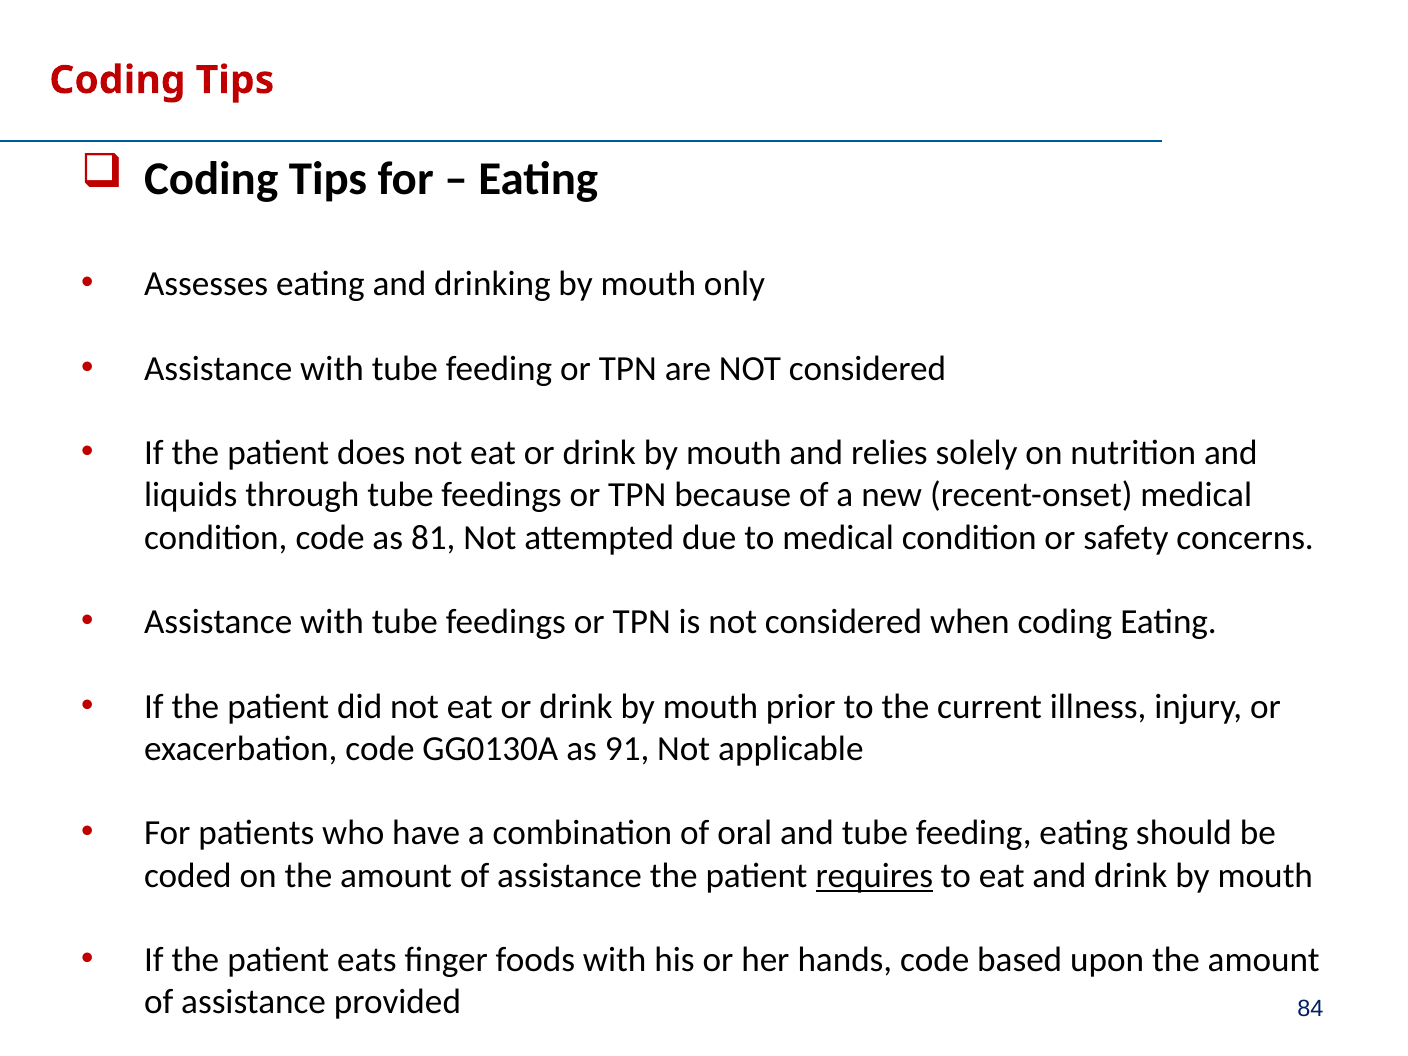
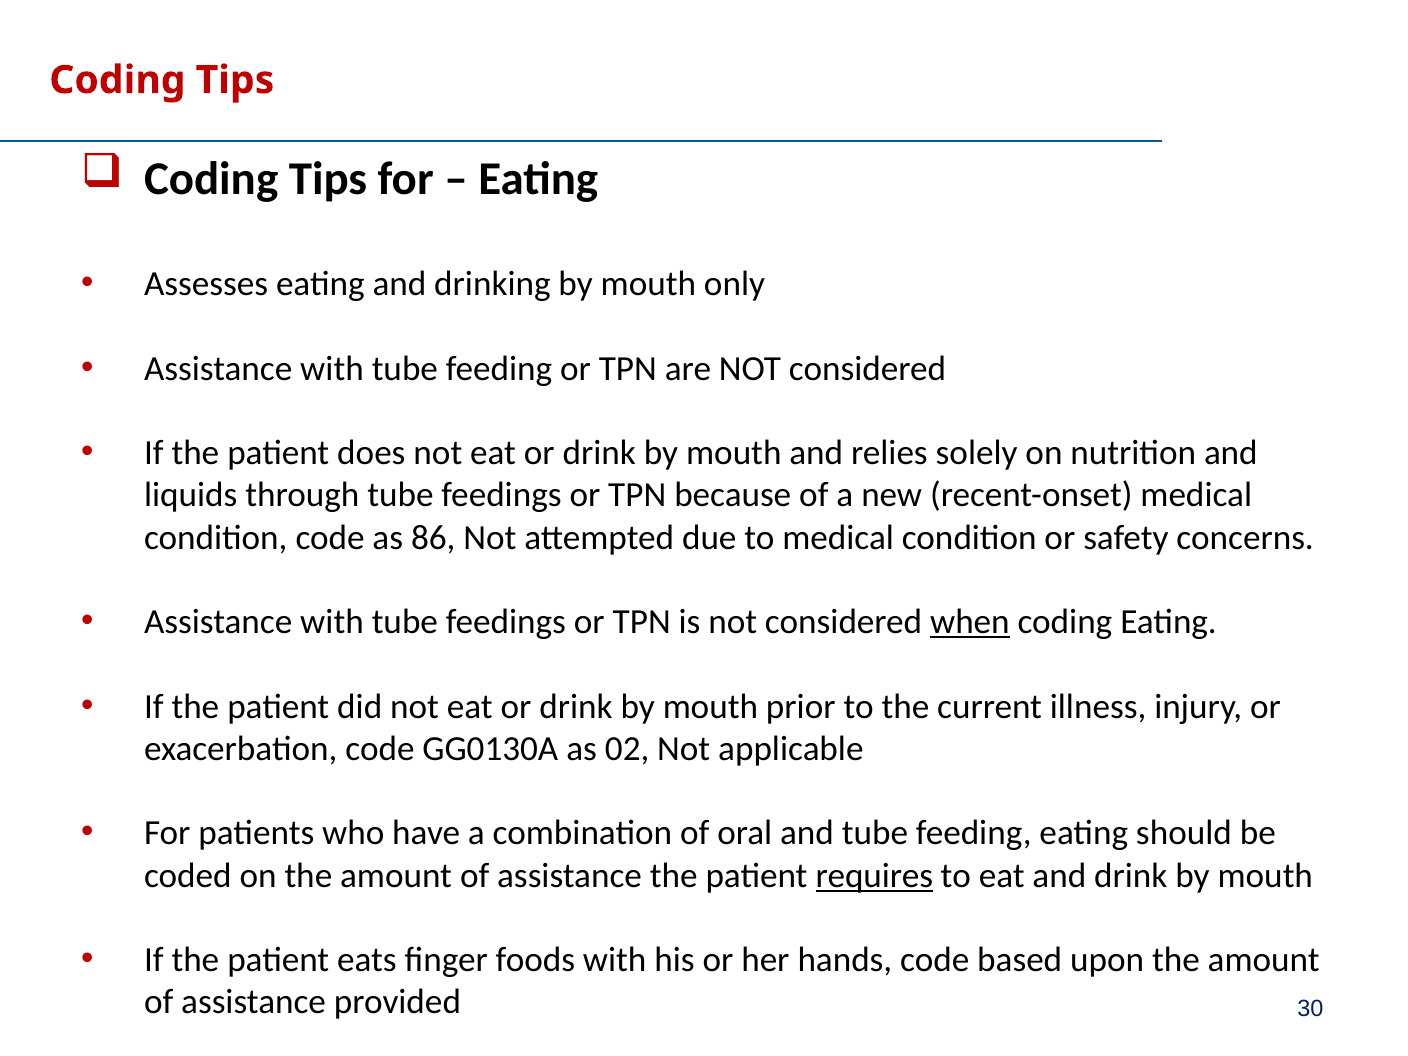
81: 81 -> 86 (433, 538)
when underline: none -> present (970, 622)
91: 91 -> 02 (627, 749)
84: 84 -> 30 (1310, 1008)
